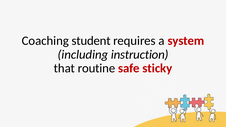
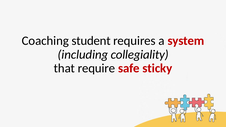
instruction: instruction -> collegiality (140, 55)
routine: routine -> require (96, 68)
